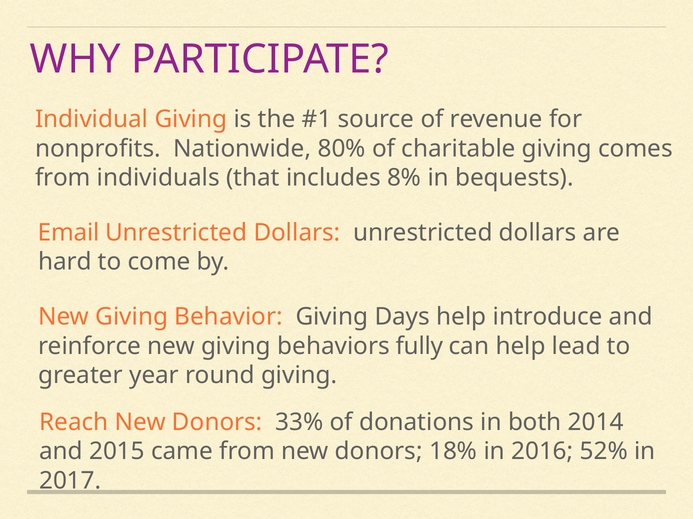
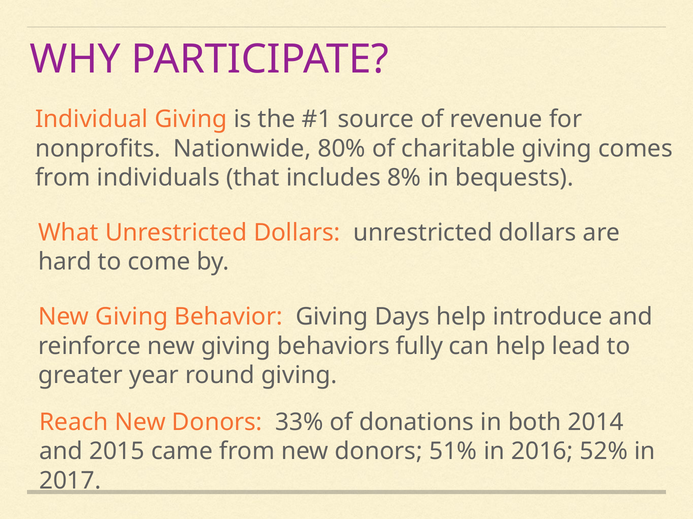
Email: Email -> What (68, 233)
18%: 18% -> 51% (453, 452)
